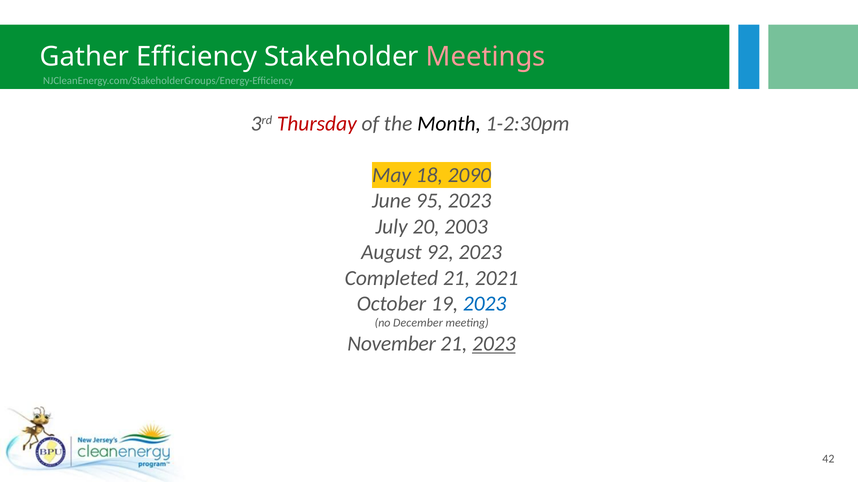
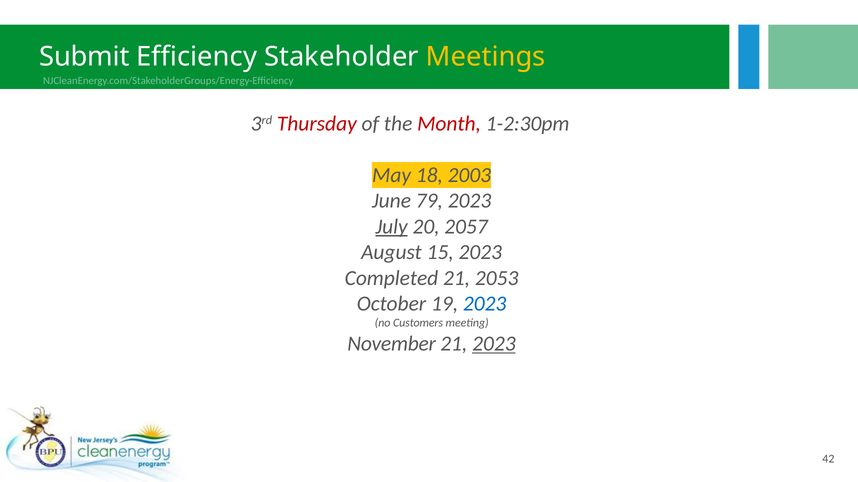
Gather: Gather -> Submit (84, 57)
Meetings colour: pink -> yellow (486, 57)
Month colour: black -> red (449, 124)
2090: 2090 -> 2003 (469, 175)
95: 95 -> 79 (429, 201)
July underline: none -> present (392, 227)
2003: 2003 -> 2057 (466, 227)
92: 92 -> 15 (440, 253)
2021: 2021 -> 2053 (497, 278)
December: December -> Customers (418, 323)
